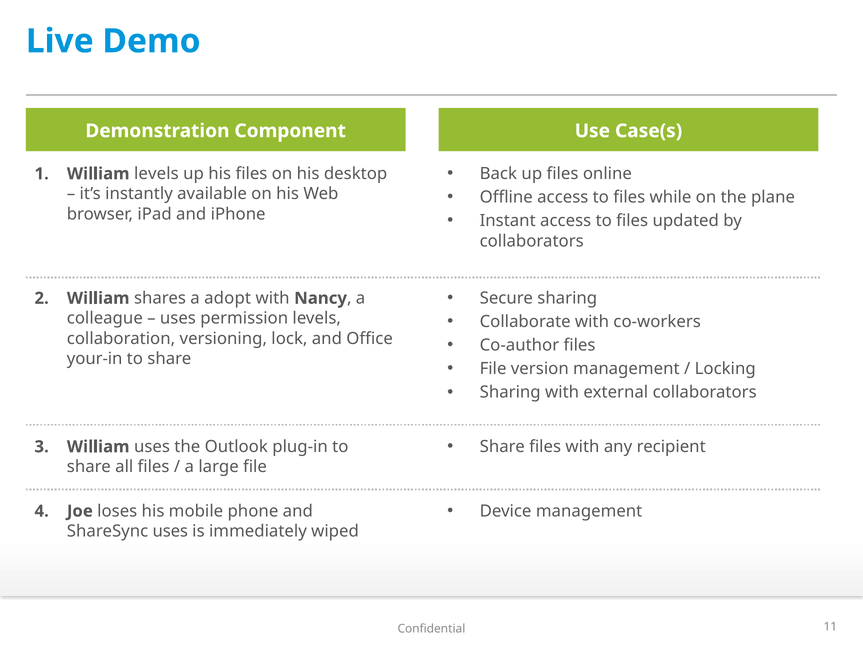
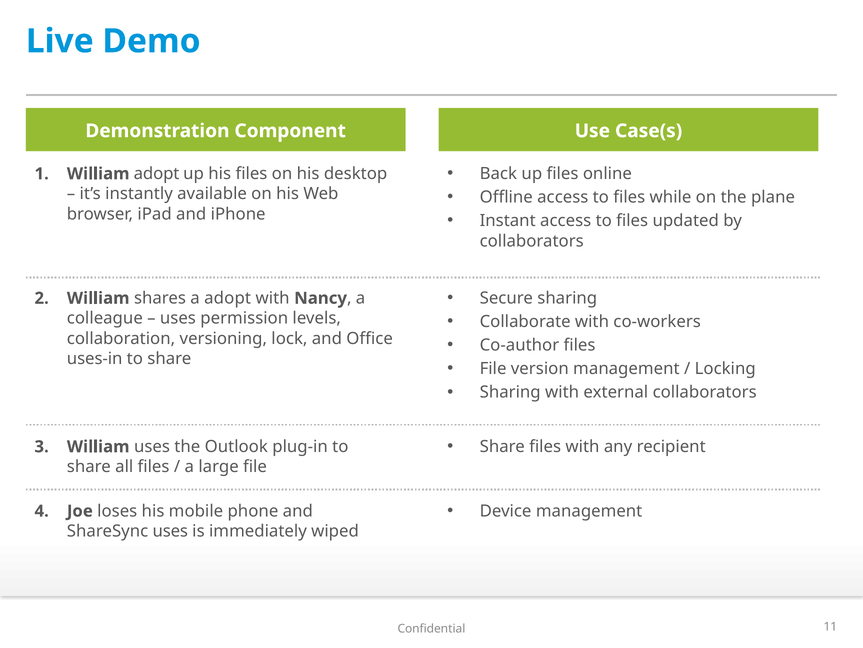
William levels: levels -> adopt (157, 174)
your-in: your-in -> uses-in (95, 358)
